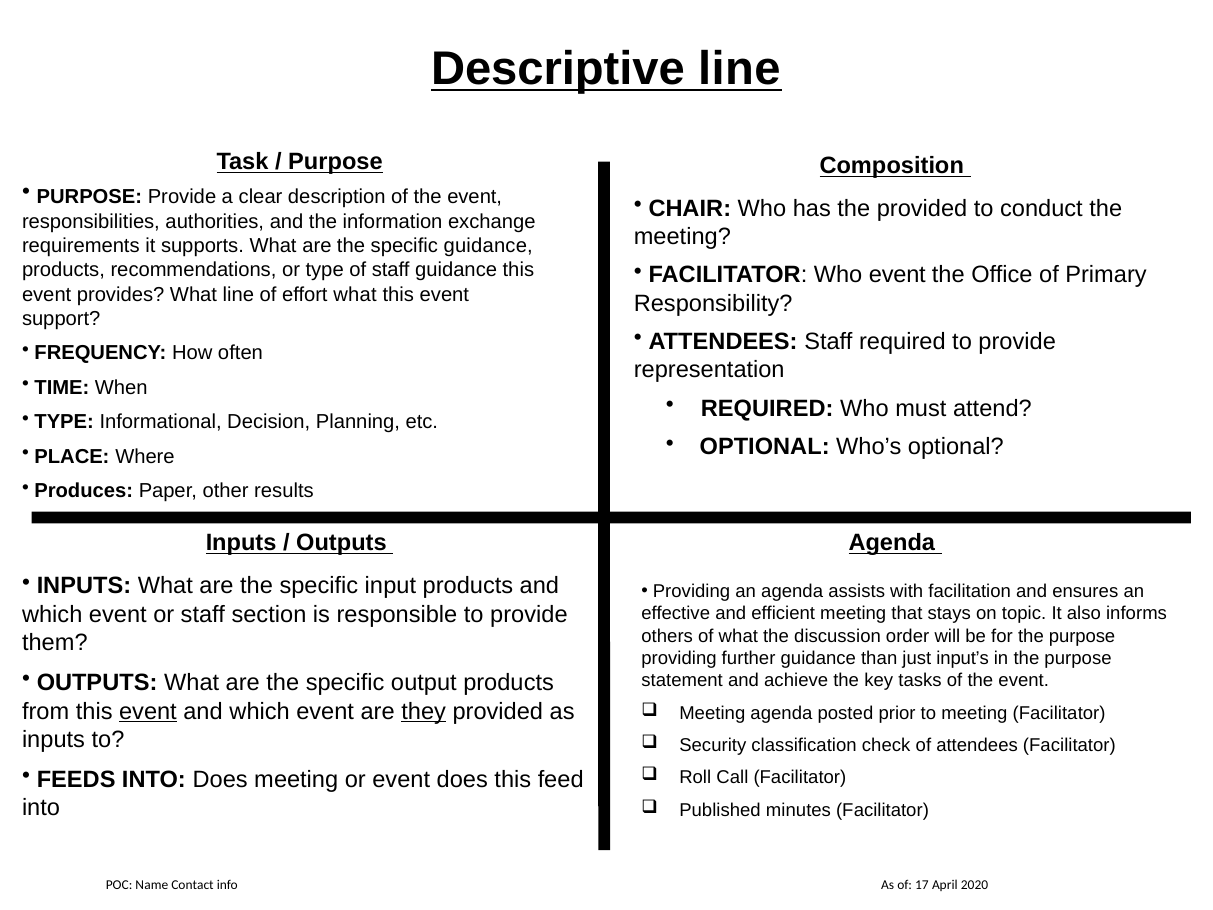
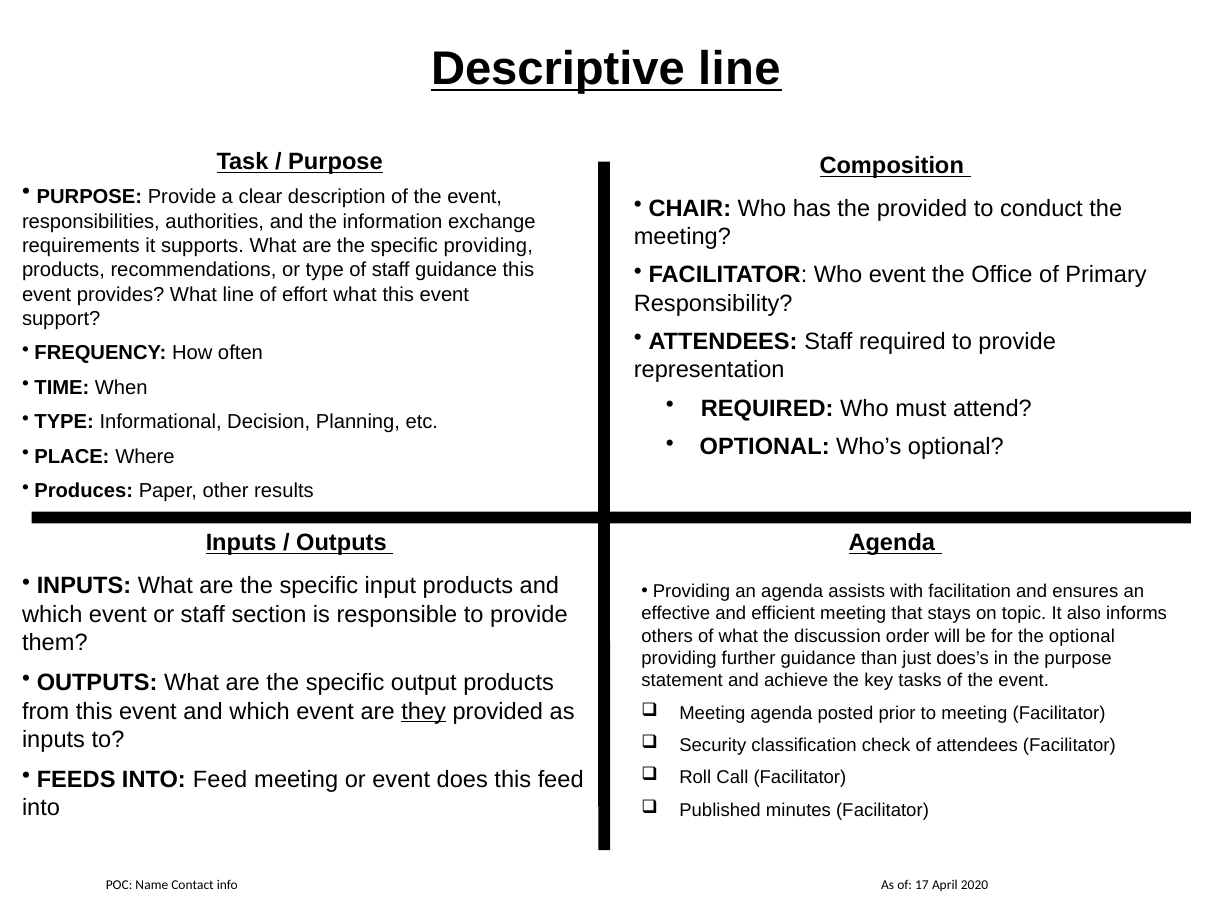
specific guidance: guidance -> providing (488, 246)
for the purpose: purpose -> optional (1082, 636)
input’s: input’s -> does’s (963, 658)
event underline: present -> none (148, 711)
INTO Does: Does -> Feed (220, 780)
